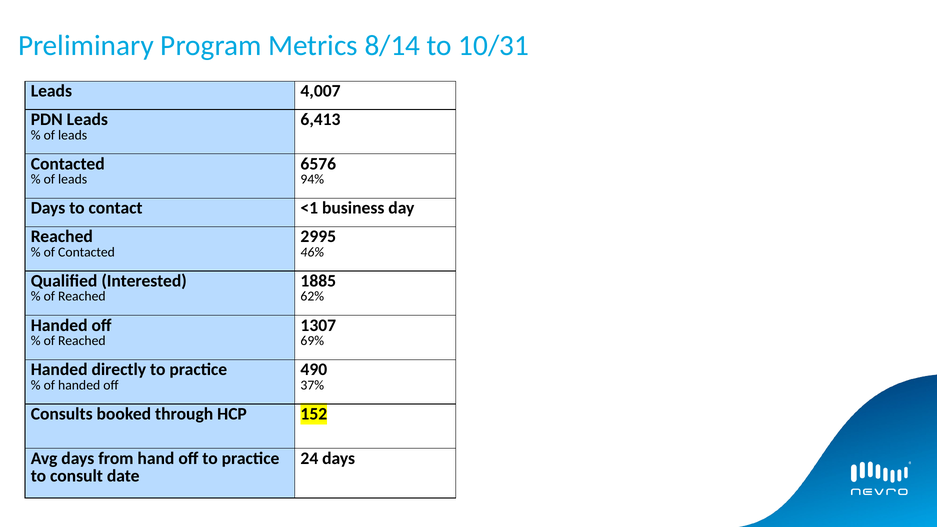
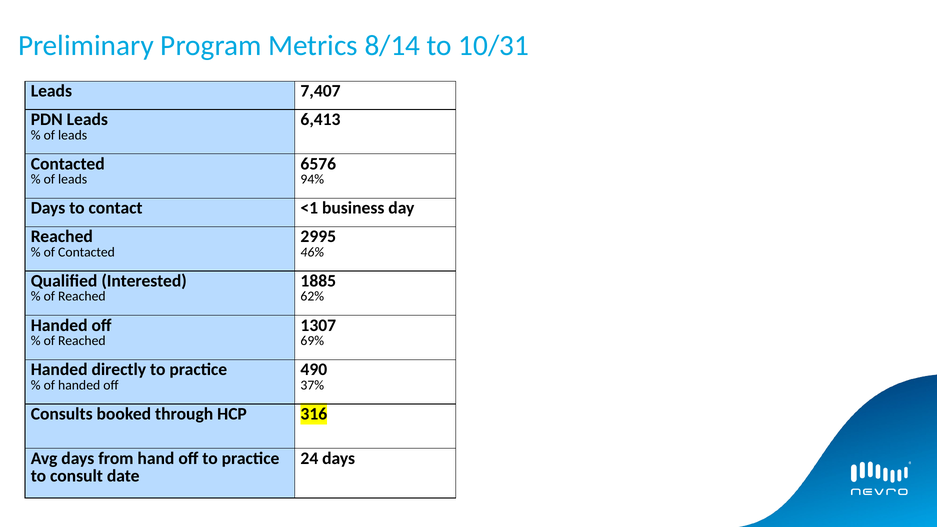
4,007: 4,007 -> 7,407 (321, 91)
152: 152 -> 316 (314, 414)
